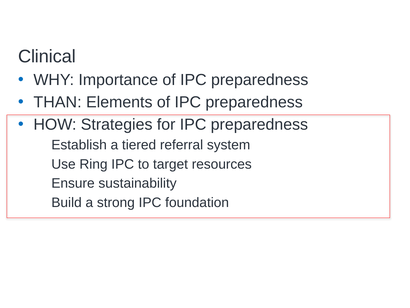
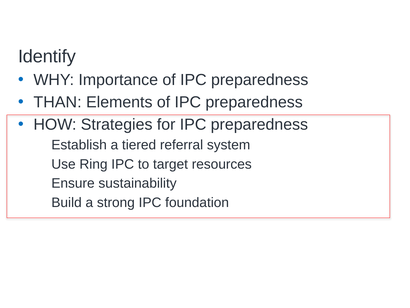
Clinical: Clinical -> Identify (47, 56)
